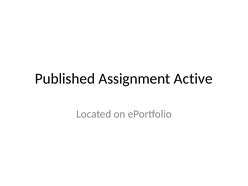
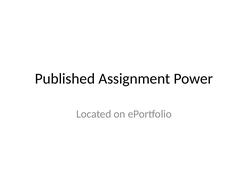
Active: Active -> Power (193, 79)
